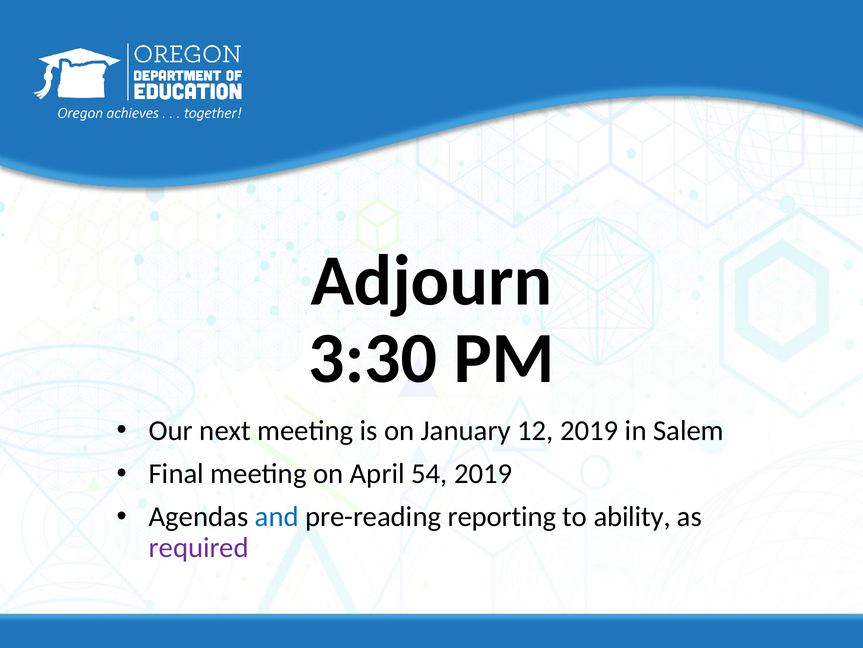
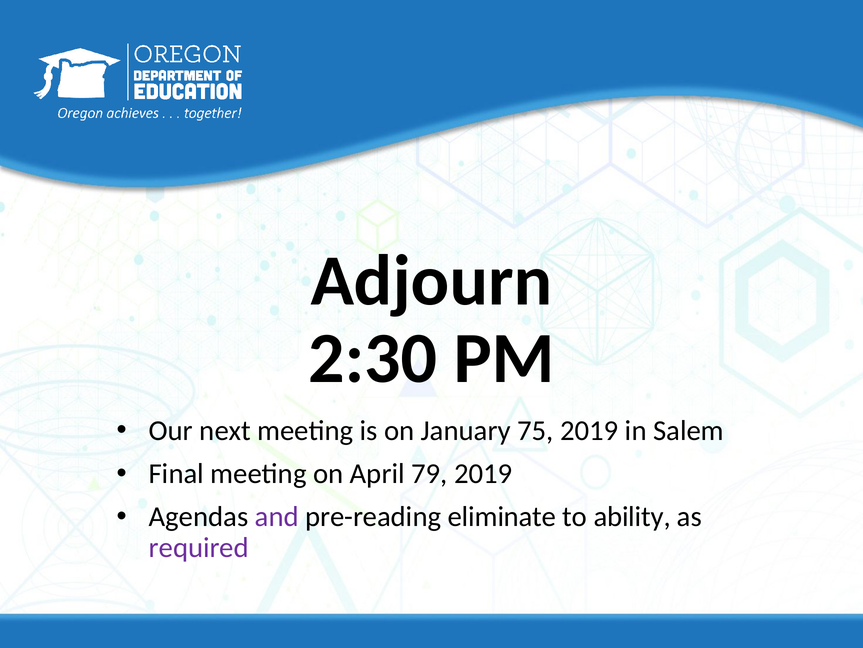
3:30: 3:30 -> 2:30 (373, 358)
12: 12 -> 75 (536, 430)
54: 54 -> 79 (429, 473)
and colour: blue -> purple (277, 516)
reporting: reporting -> eliminate (502, 516)
